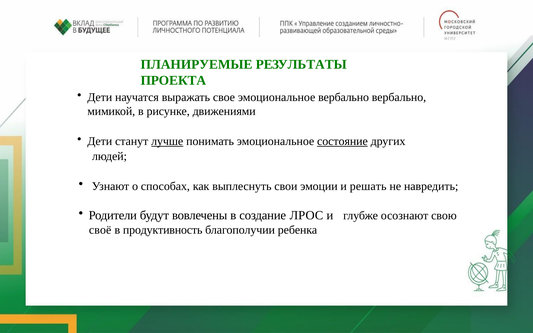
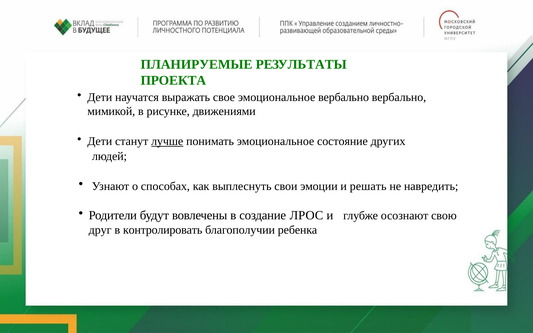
состояние underline: present -> none (342, 141)
своё: своё -> друг (100, 230)
продуктивность: продуктивность -> контролировать (163, 230)
